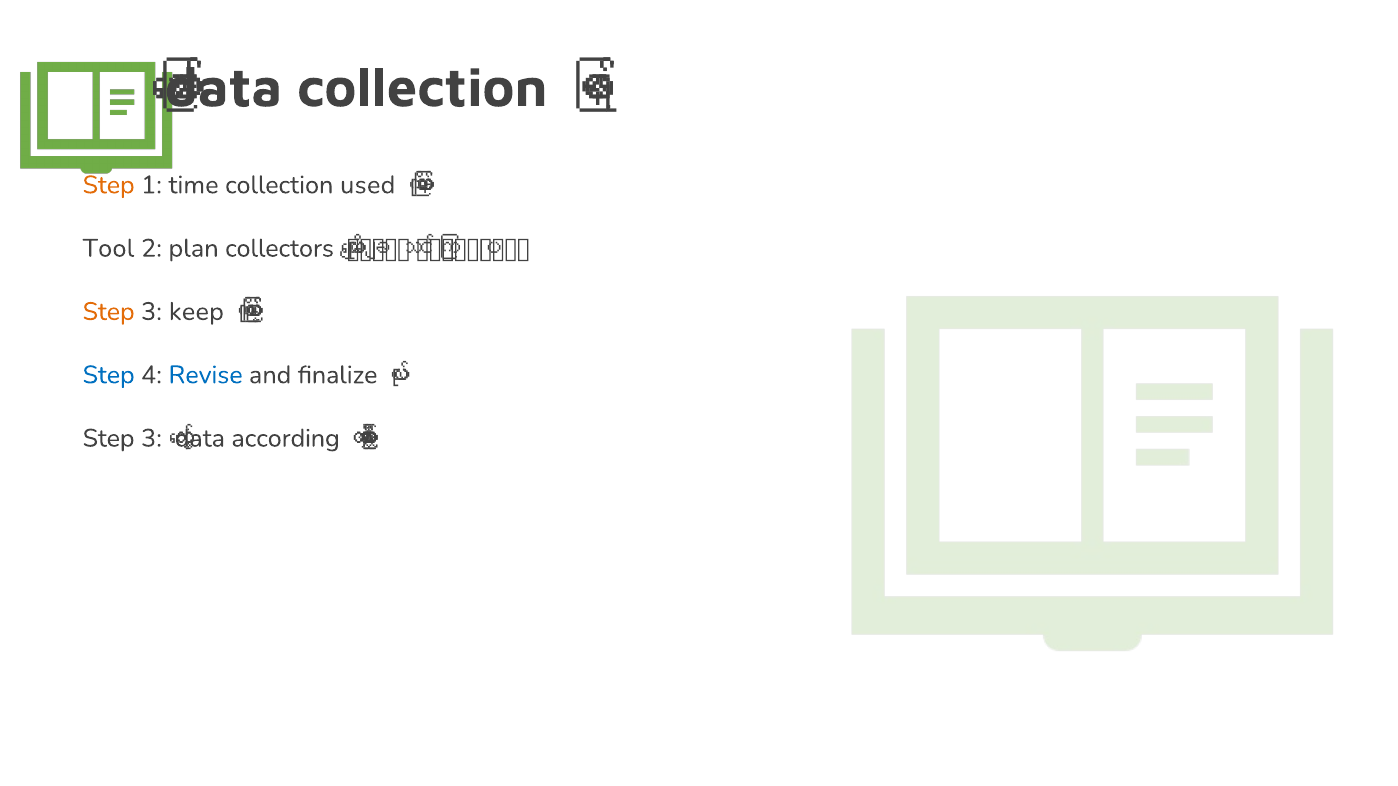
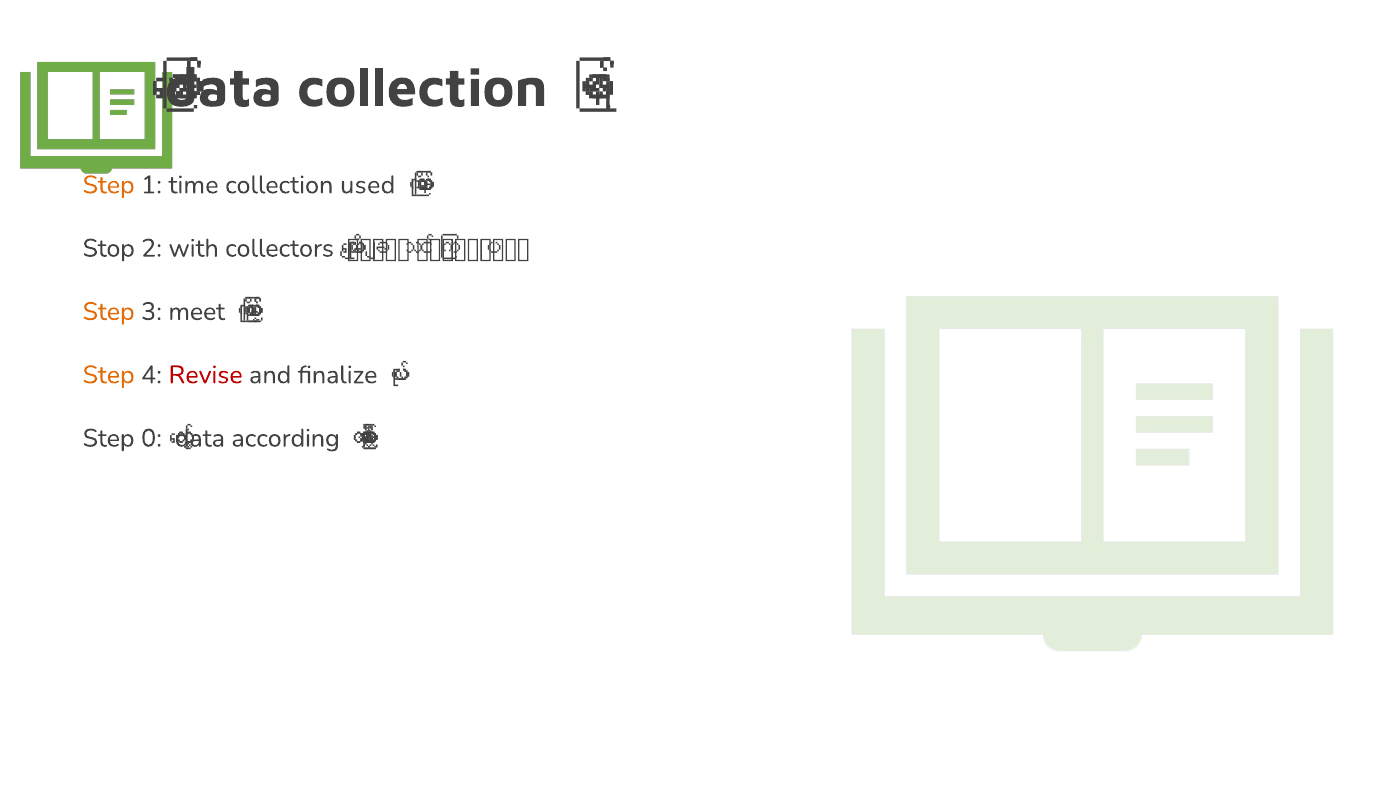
Tool: Tool -> Stop (109, 248)
plan: plan -> with (194, 248)
keep: keep -> meet (197, 312)
Step colour: blue -> orange (109, 375)
Revise colour: blue -> red (206, 375)
3: 3 -> 0 (152, 438)
